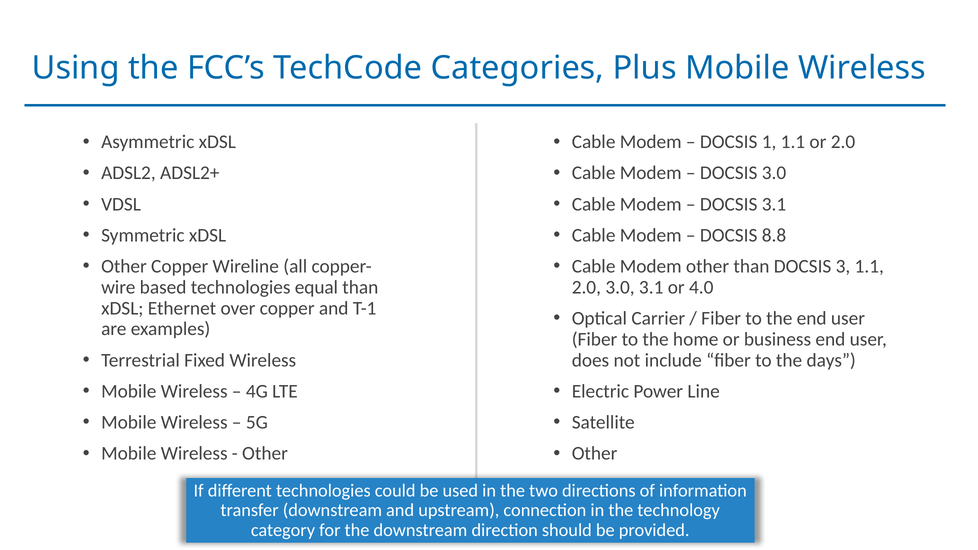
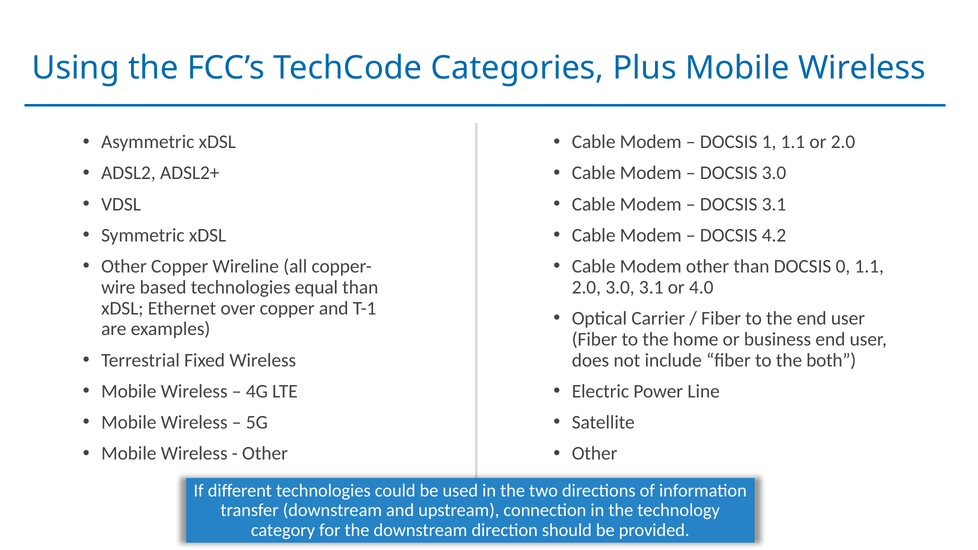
8.8: 8.8 -> 4.2 (774, 235)
3: 3 -> 0 (843, 266)
days: days -> both (831, 360)
